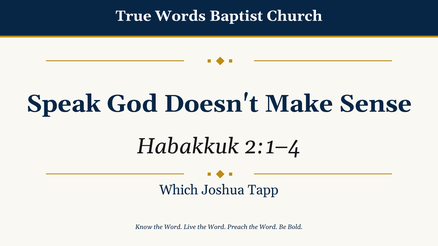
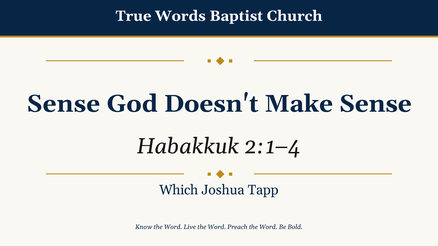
Speak: Speak -> Sense (63, 104)
